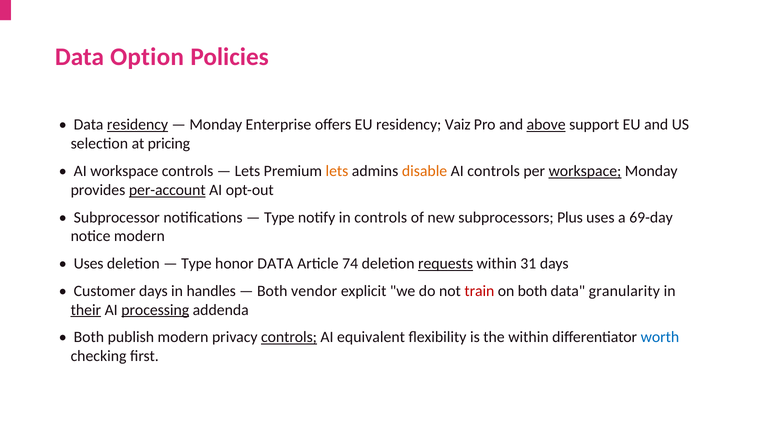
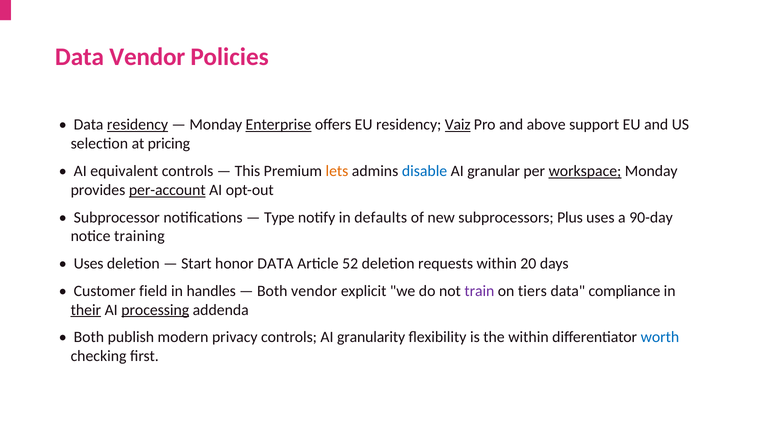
Data Option: Option -> Vendor (147, 57)
Enterprise underline: none -> present (278, 125)
Vaiz underline: none -> present (458, 125)
above underline: present -> none (546, 125)
AI workspace: workspace -> equivalent (124, 171)
Lets: Lets -> This (247, 171)
disable colour: orange -> blue (425, 171)
AI controls: controls -> granular (494, 171)
in controls: controls -> defaults (381, 217)
69-day: 69-day -> 90-day (651, 217)
notice modern: modern -> training (139, 236)
Type: Type -> Start (196, 264)
74: 74 -> 52 (350, 264)
requests underline: present -> none (446, 264)
31: 31 -> 20 (528, 264)
Customer days: days -> field (153, 291)
train colour: red -> purple (479, 291)
on both: both -> tiers (532, 291)
granularity: granularity -> compliance (624, 291)
controls underline: present -> none (289, 337)
equivalent: equivalent -> granularity (371, 337)
